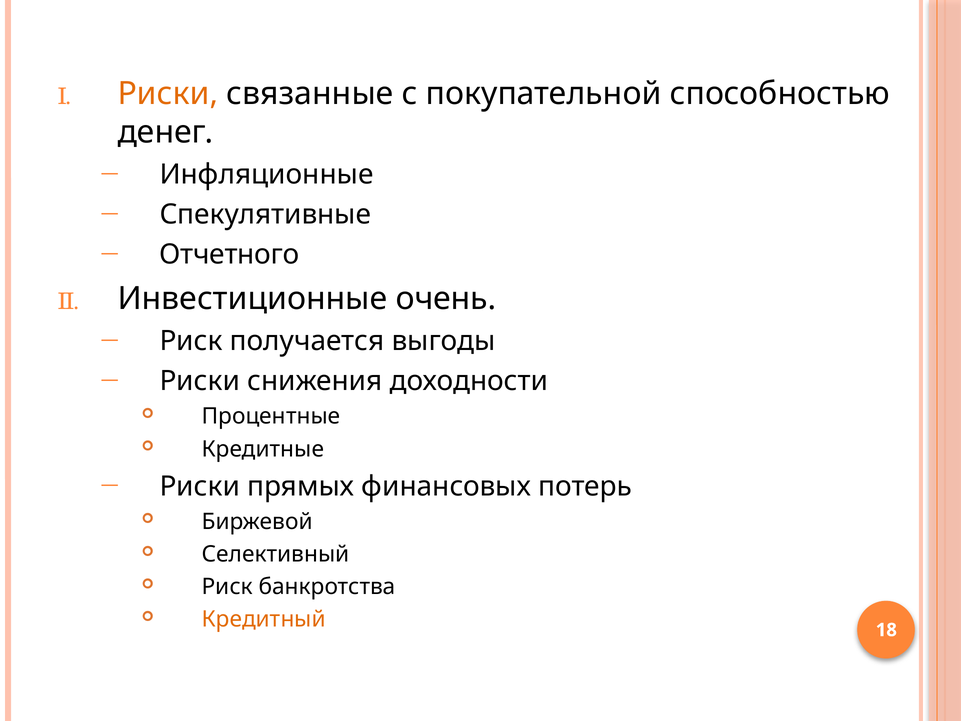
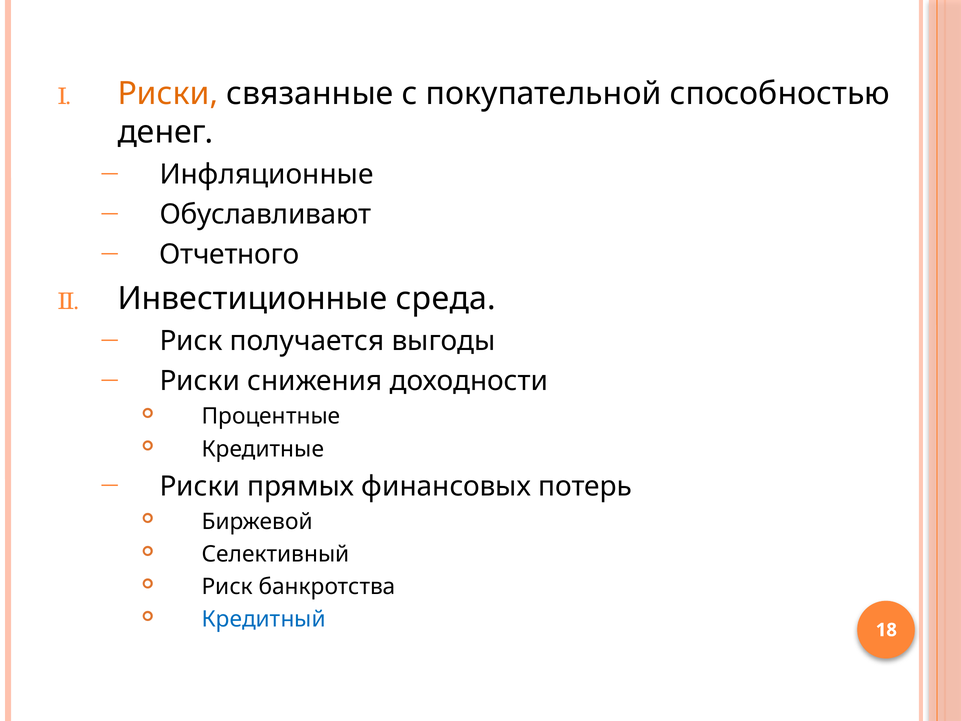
Спекулятивные: Спекулятивные -> Обуславливают (265, 214)
очень: очень -> среда (446, 299)
Кредитный colour: orange -> blue (264, 619)
